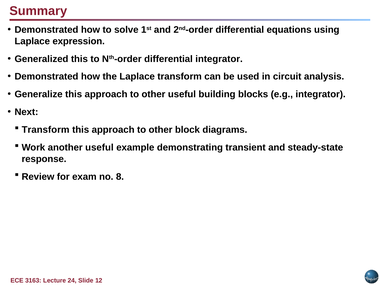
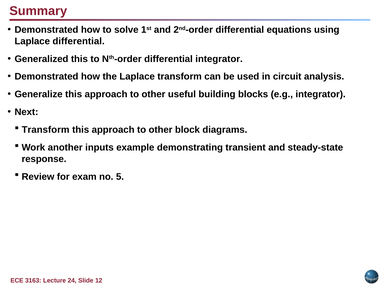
Laplace expression: expression -> differential (79, 41)
another useful: useful -> inputs (99, 148)
8: 8 -> 5 (120, 177)
